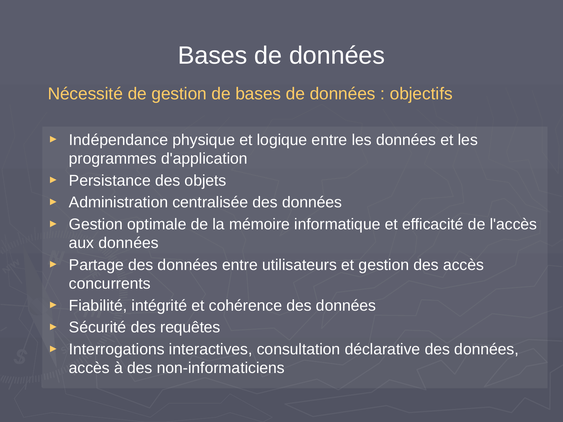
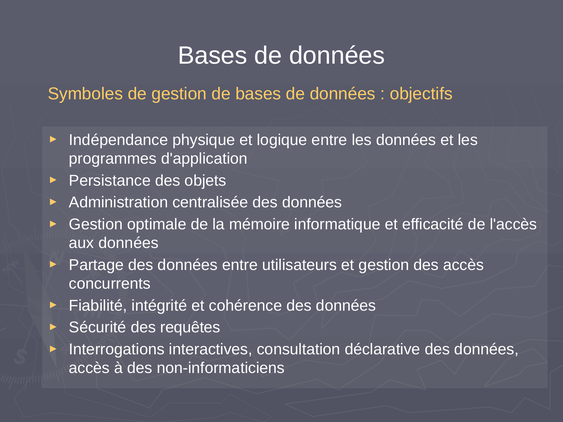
Nécessité: Nécessité -> Symboles (85, 94)
